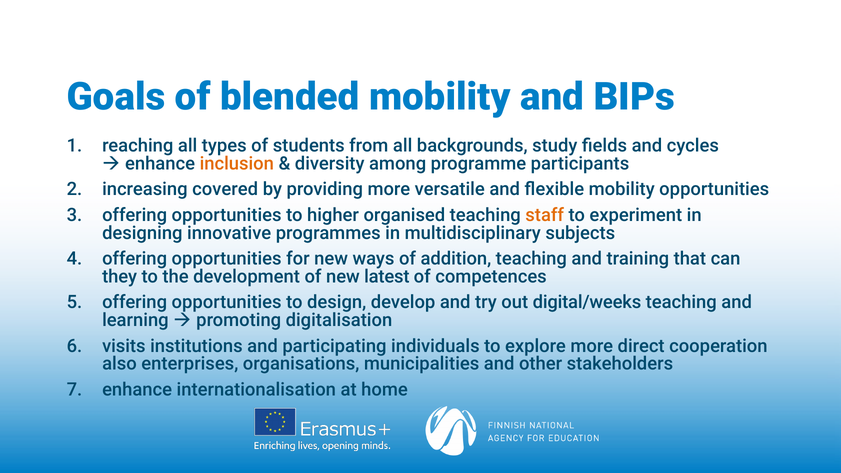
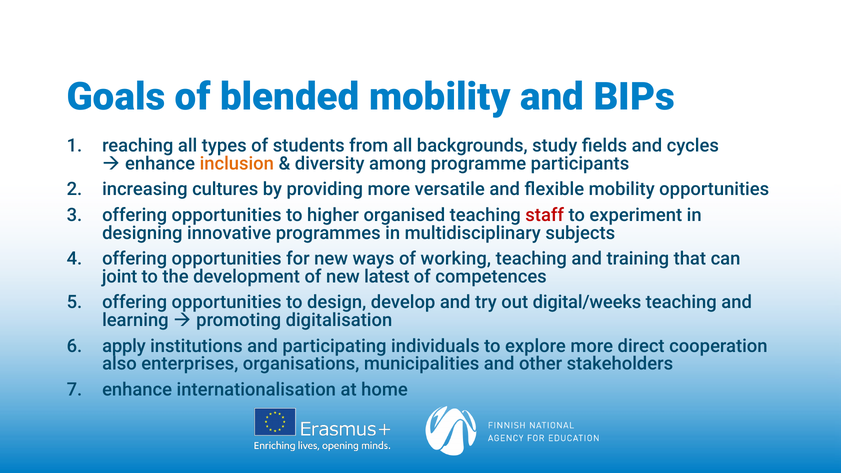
covered: covered -> cultures (225, 189)
staff colour: orange -> red (545, 215)
addition: addition -> working (456, 259)
they: they -> joint (120, 277)
visits: visits -> apply (124, 346)
